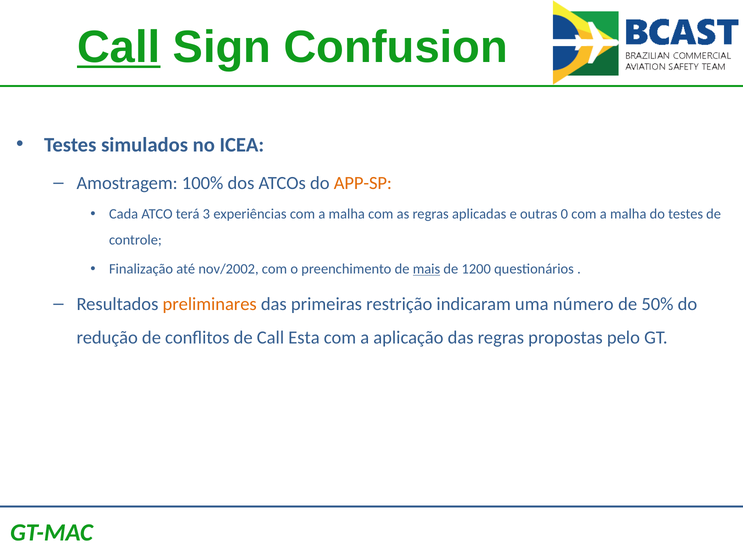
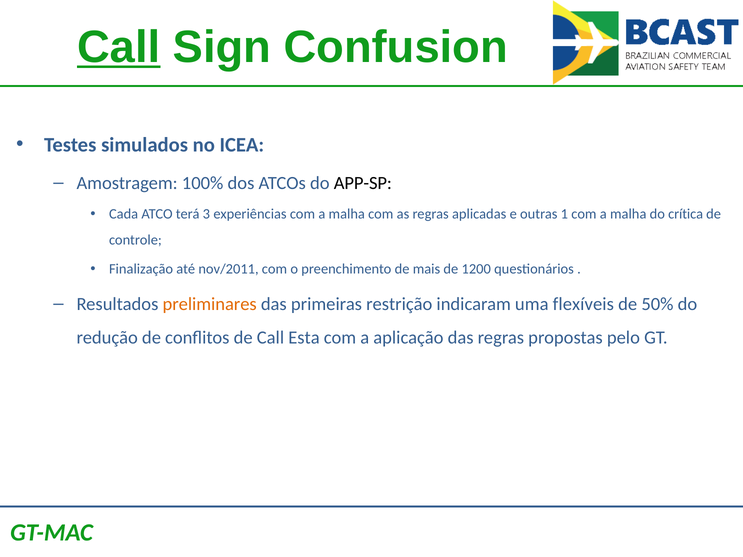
APP-SP colour: orange -> black (363, 183)
0: 0 -> 1 (564, 214)
do testes: testes -> crítica (686, 214)
nov/2002: nov/2002 -> nov/2011 (229, 269)
mais underline: present -> none (426, 269)
número: número -> flexíveis (583, 304)
